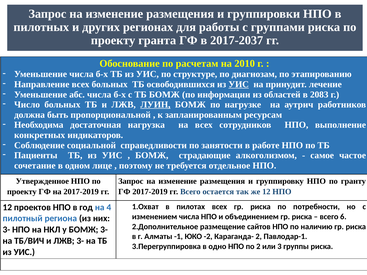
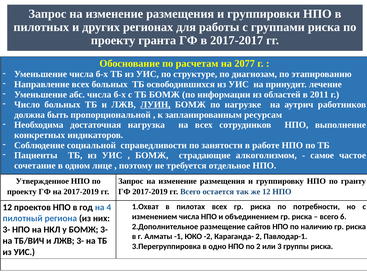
2017-2037: 2017-2037 -> 2017-2017 (237, 40)
2010: 2010 -> 2077 (245, 64)
УИС underline: present -> none (239, 84)
2083: 2083 -> 2011 (319, 95)
